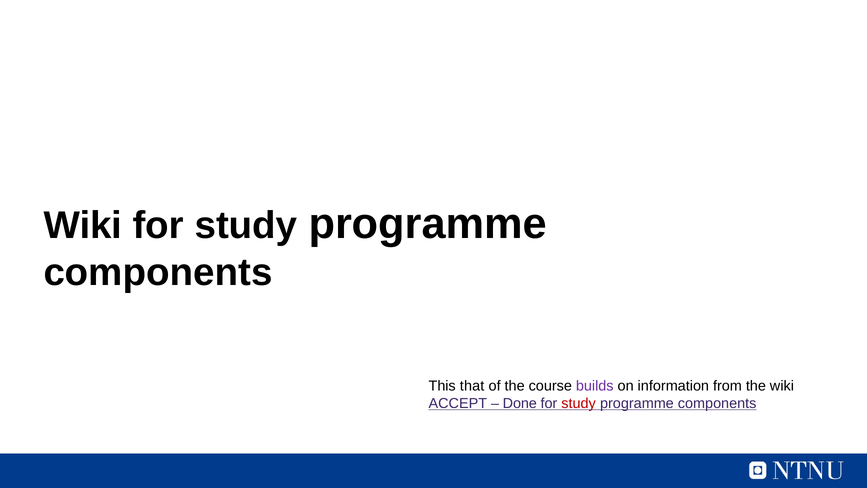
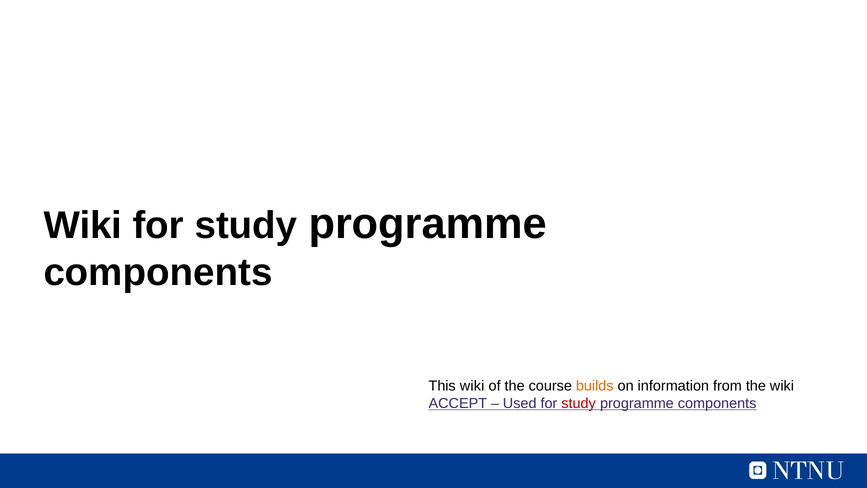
This that: that -> wiki (472, 386)
builds colour: purple -> orange (595, 386)
Done: Done -> Used (520, 403)
